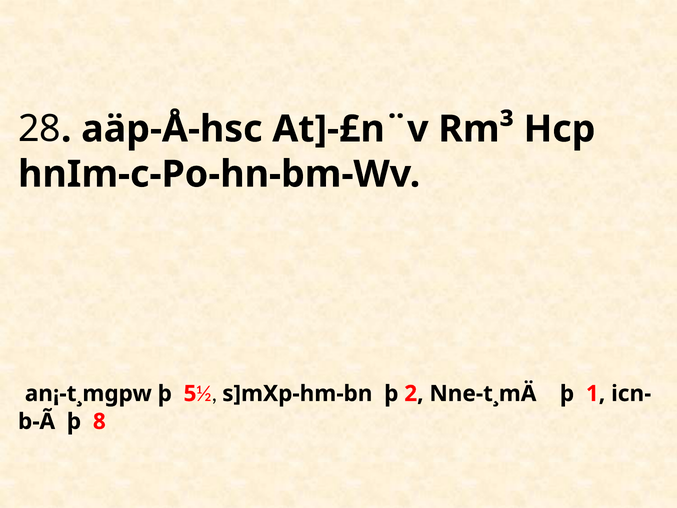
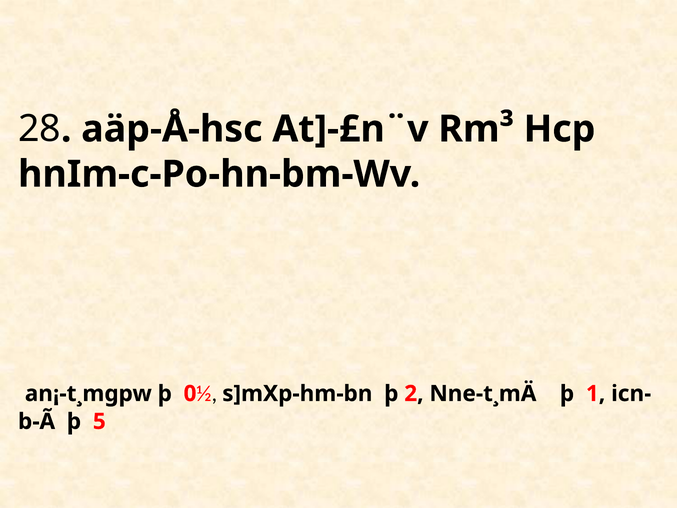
5: 5 -> 0 (190, 393)
8: 8 -> 5 (99, 421)
